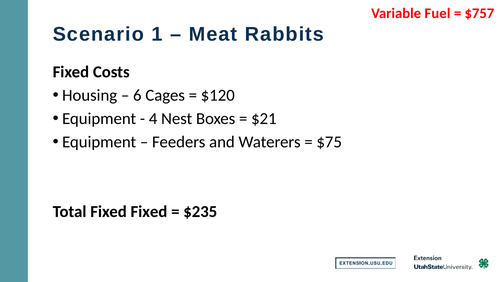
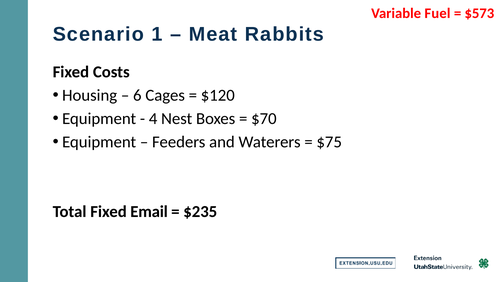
$757: $757 -> $573 (479, 13)
$21: $21 -> $70 (264, 119)
Fixed Fixed: Fixed -> Email (149, 212)
